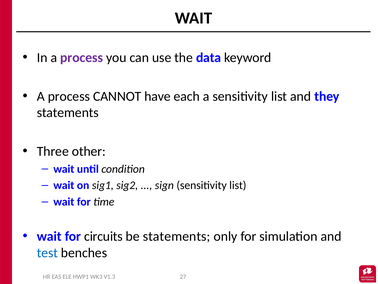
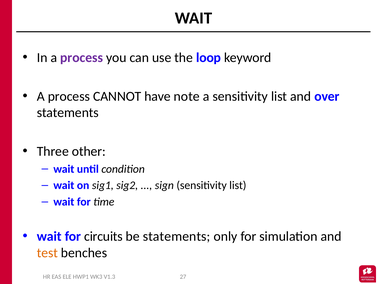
data: data -> loop (209, 58)
each: each -> note (187, 96)
they: they -> over (327, 96)
test colour: blue -> orange (47, 252)
